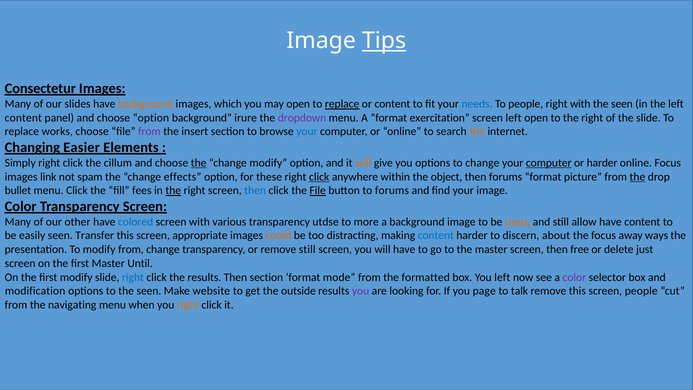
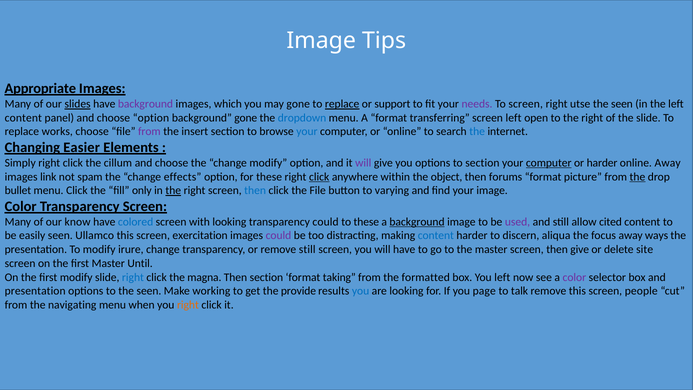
Tips underline: present -> none (384, 41)
Consectetur: Consectetur -> Appropriate (40, 89)
slides underline: none -> present (78, 104)
background colour: orange -> purple (145, 104)
may open: open -> gone (298, 104)
or content: content -> support (392, 104)
needs colour: blue -> purple (477, 104)
To people: people -> screen (526, 104)
right with: with -> utse (580, 104)
background irure: irure -> gone (246, 118)
dropdown colour: purple -> blue (302, 118)
exercitation: exercitation -> transferring (440, 118)
the colour: orange -> blue (477, 132)
the underline: present -> none (199, 163)
will colour: orange -> purple (363, 163)
to change: change -> section (482, 163)
online Focus: Focus -> Away (668, 163)
fees: fees -> only (142, 191)
File underline: present -> none (318, 191)
to forums: forums -> varying (392, 191)
other: other -> know (78, 222)
with various: various -> looking (229, 222)
transparency utdse: utdse -> could (326, 222)
to more: more -> these (366, 222)
background underline: none -> present (417, 222)
used colour: orange -> purple (517, 222)
allow have: have -> cited (610, 222)
Transfer: Transfer -> Ullamco (95, 236)
appropriate: appropriate -> exercitation (200, 236)
could colour: orange -> purple (278, 236)
about: about -> aliqua (556, 236)
modify from: from -> irure (131, 249)
then free: free -> give (580, 249)
just: just -> site (645, 249)
the results: results -> magna (204, 277)
mode: mode -> taking (339, 277)
modification: modification -> presentation (35, 291)
website: website -> working (211, 291)
outside: outside -> provide (298, 291)
you colour: purple -> blue (361, 291)
